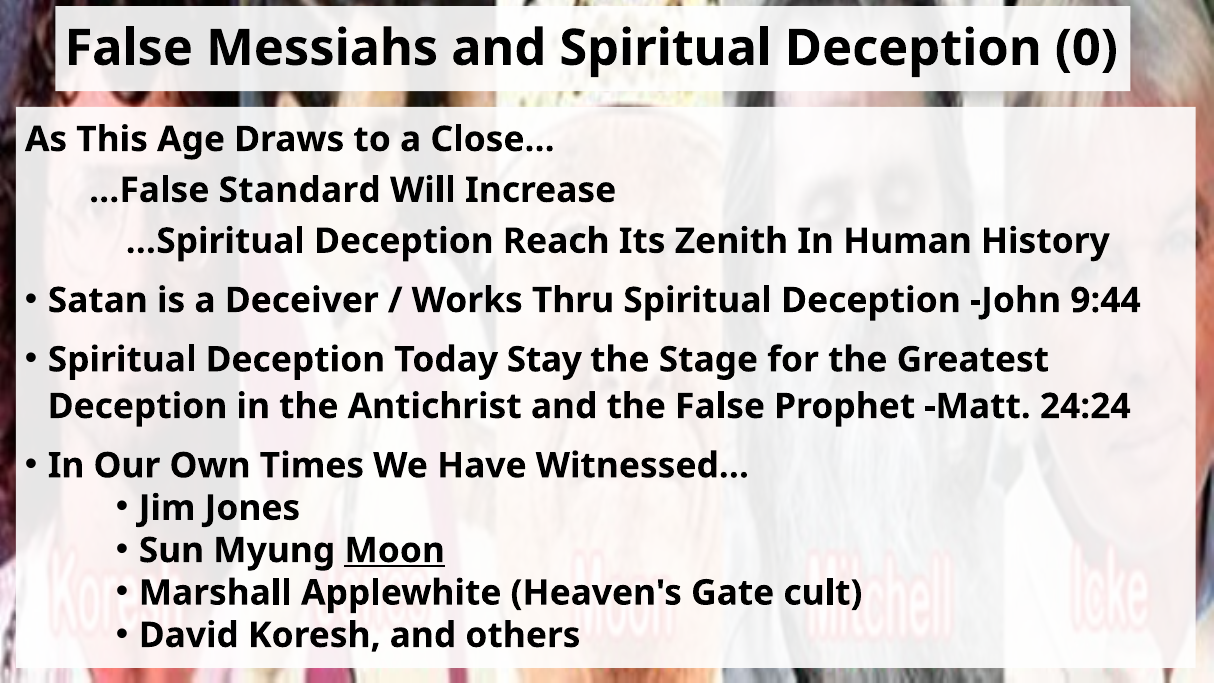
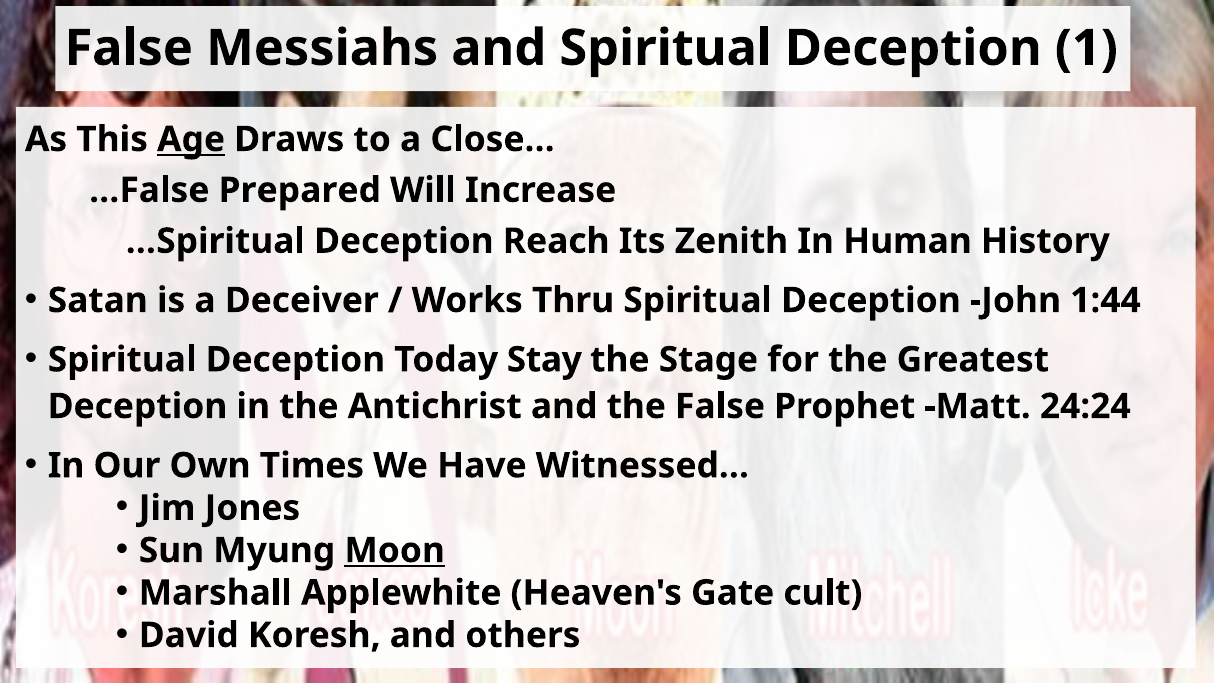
0: 0 -> 1 (1086, 48)
Age underline: none -> present (191, 139)
Standard: Standard -> Prepared (300, 190)
9:44: 9:44 -> 1:44 (1105, 300)
